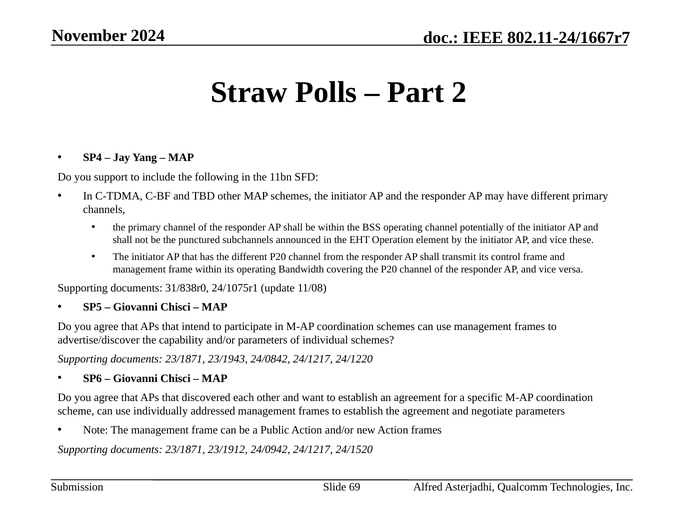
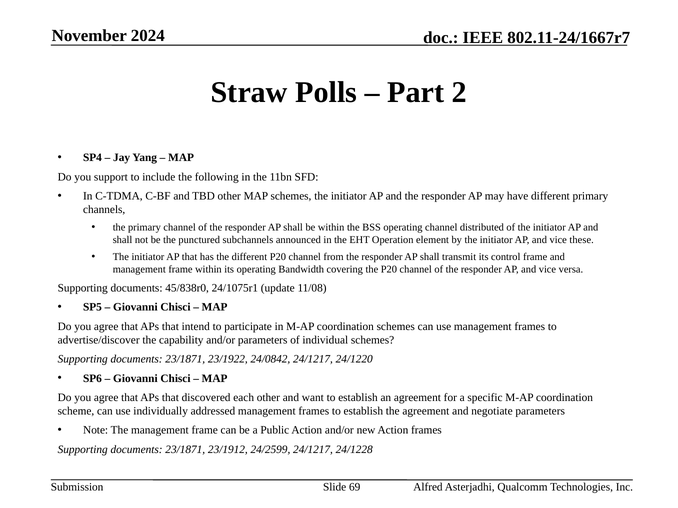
potentially: potentially -> distributed (482, 228)
31/838r0: 31/838r0 -> 45/838r0 (187, 288)
23/1943: 23/1943 -> 23/1922 (228, 359)
24/0942: 24/0942 -> 24/2599 (270, 450)
24/1520: 24/1520 -> 24/1228 (354, 450)
